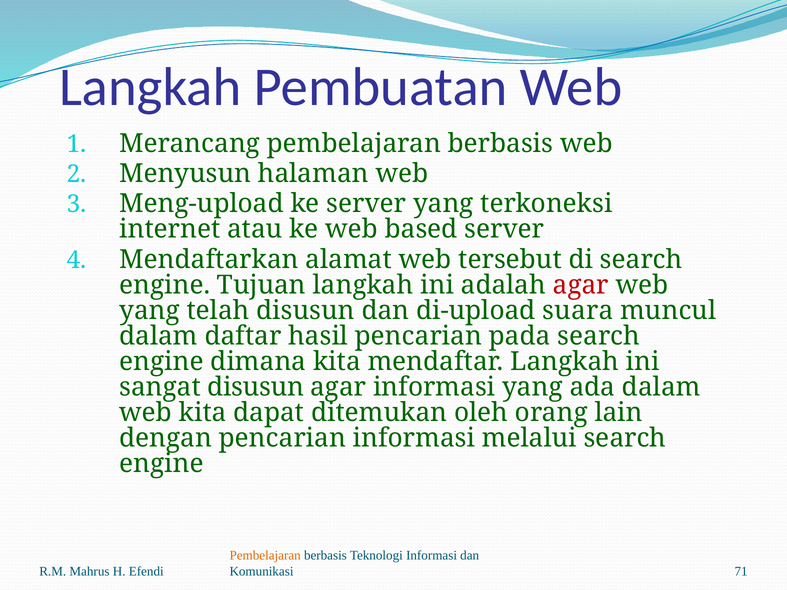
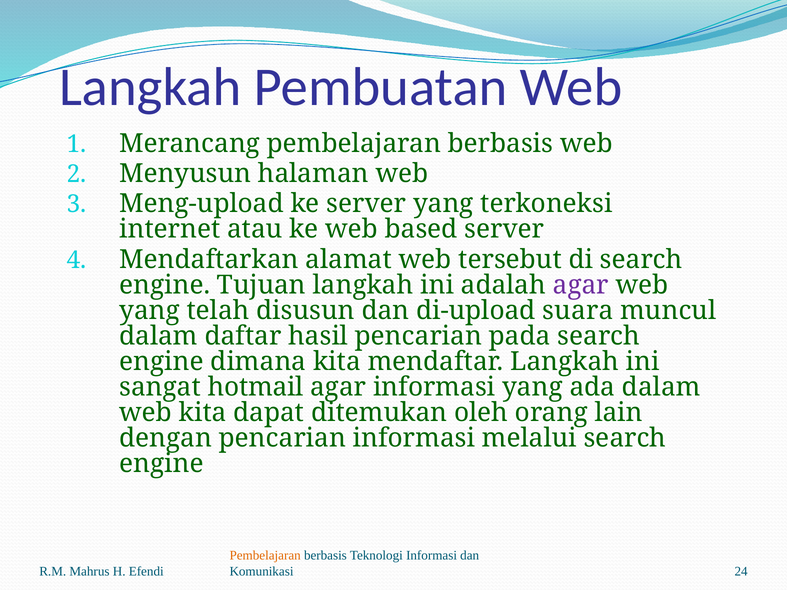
agar colour: red -> purple (581, 285)
sangat disusun: disusun -> hotmail (256, 387)
71: 71 -> 24 (741, 572)
